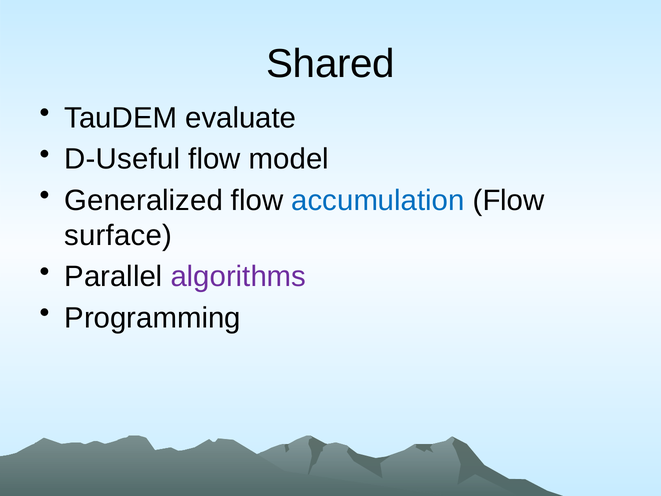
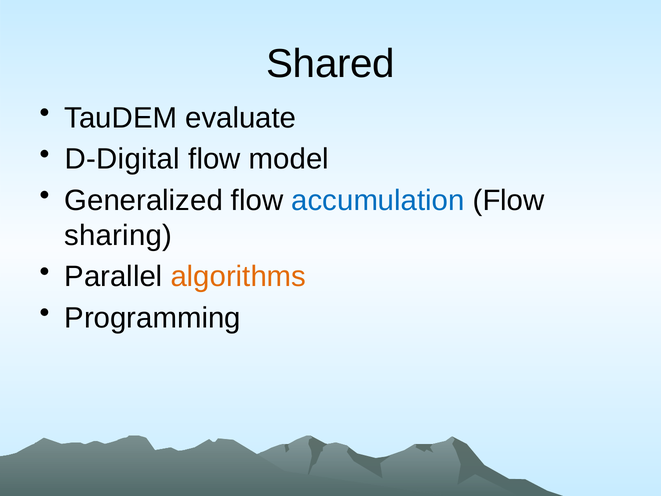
D-Useful: D-Useful -> D-Digital (122, 159)
surface: surface -> sharing (118, 235)
algorithms colour: purple -> orange (238, 277)
